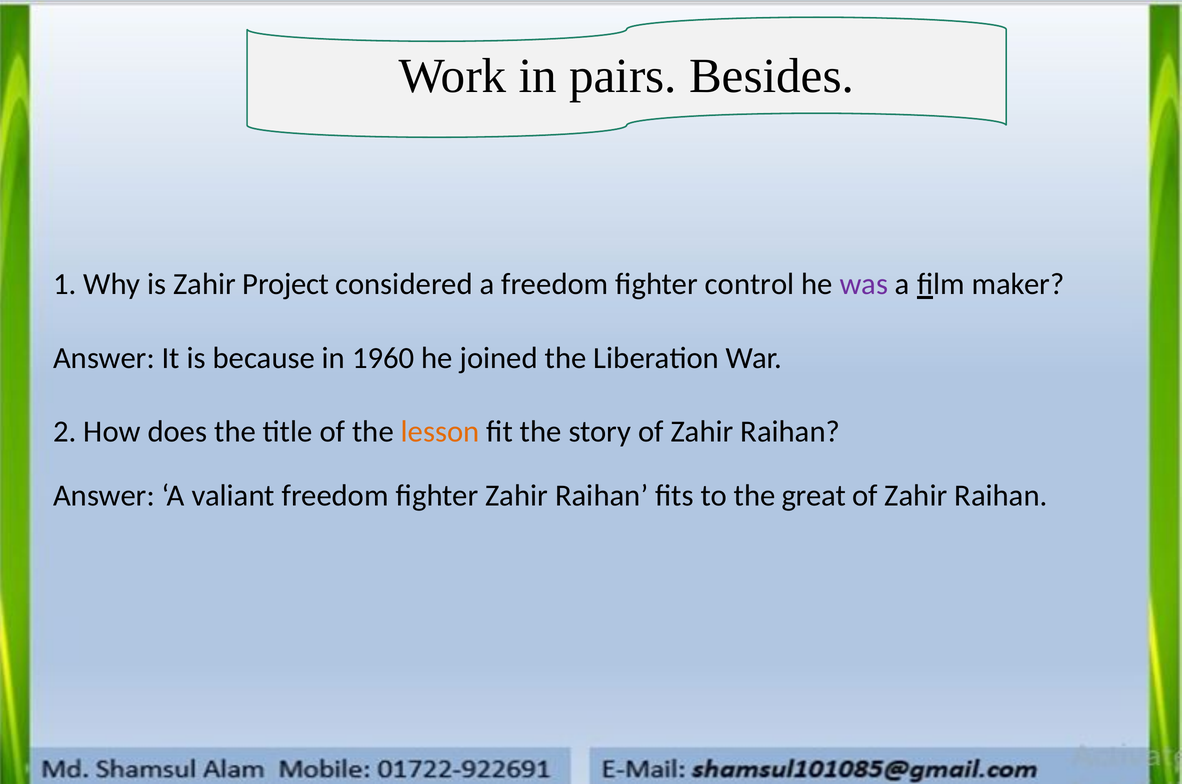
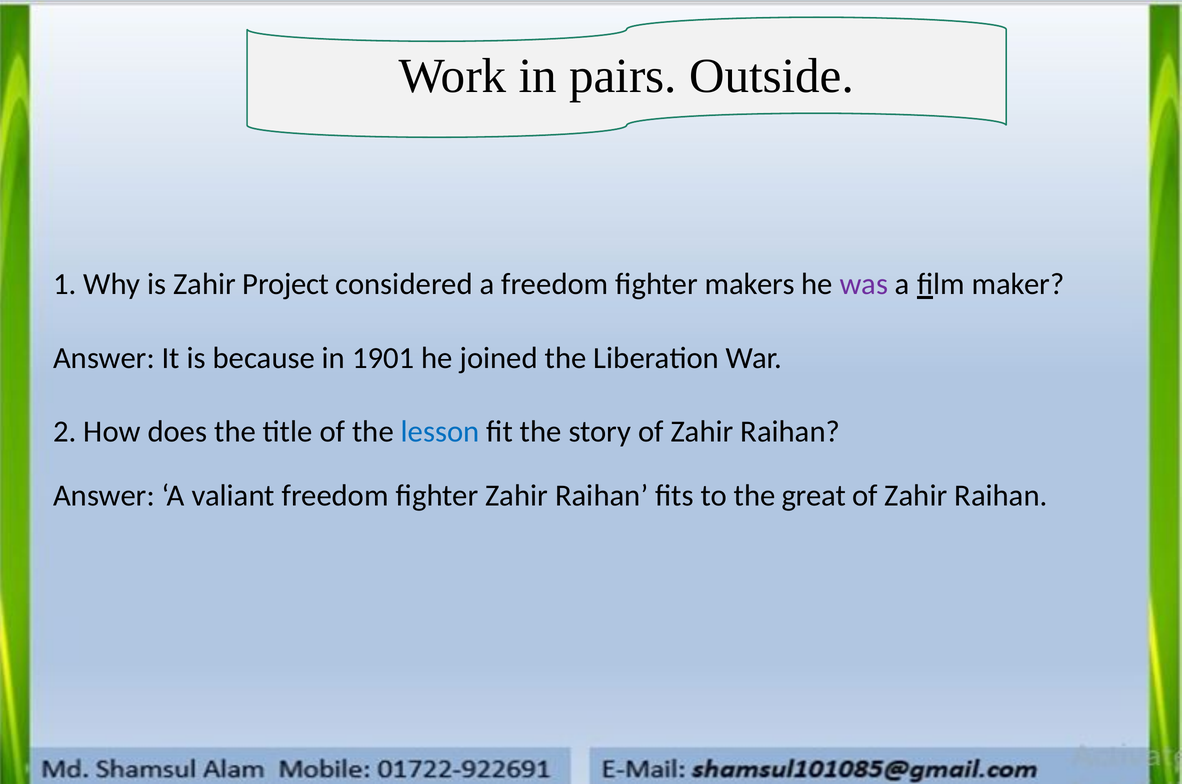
Besides: Besides -> Outside (772, 76)
control: control -> makers (750, 284)
1960: 1960 -> 1901 (383, 358)
lesson colour: orange -> blue (440, 432)
